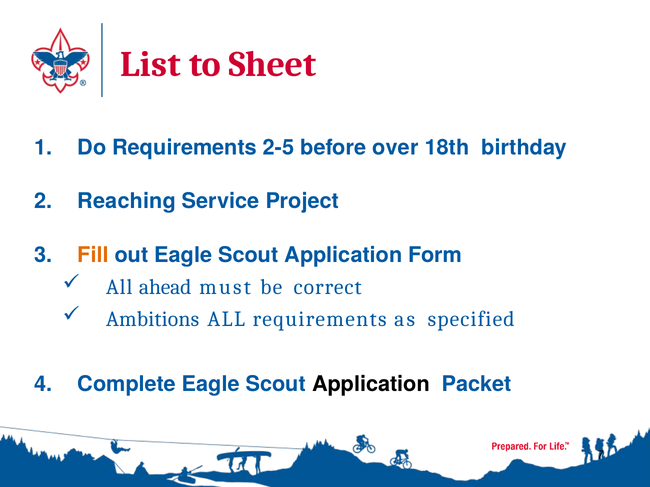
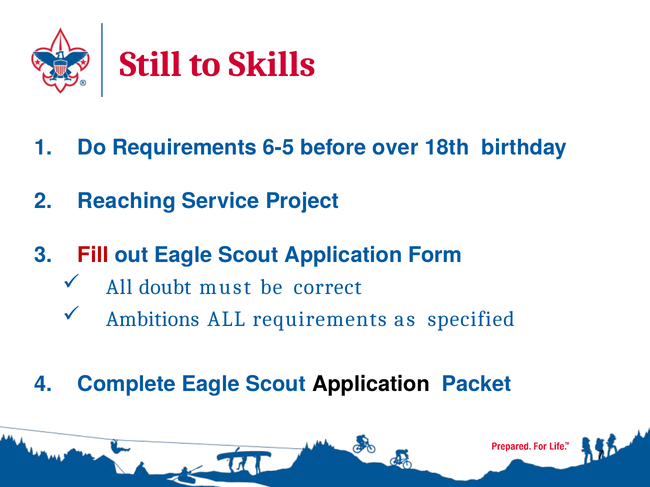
List: List -> Still (151, 64)
Sheet: Sheet -> Skills (272, 64)
2-5: 2-5 -> 6-5 (279, 148)
Fill colour: orange -> red (93, 255)
ahead: ahead -> doubt (165, 288)
